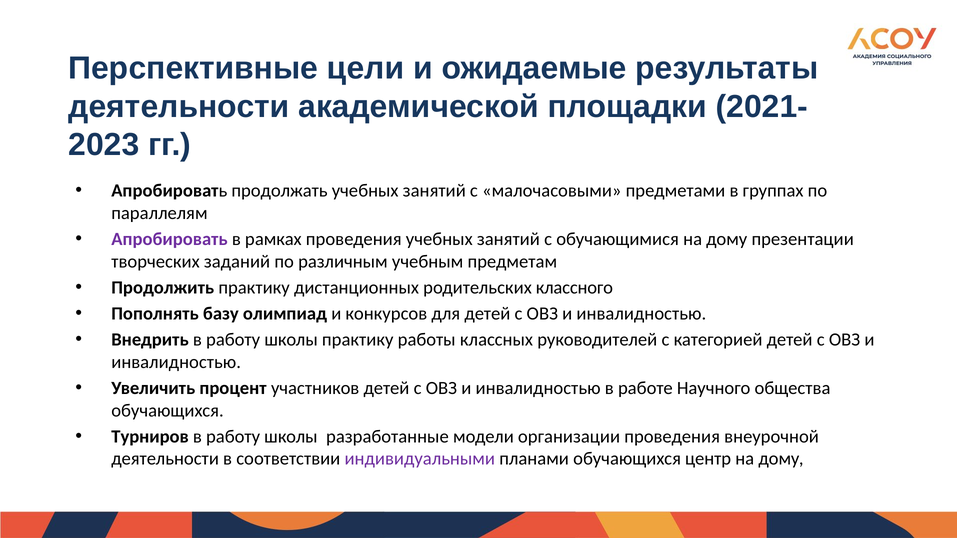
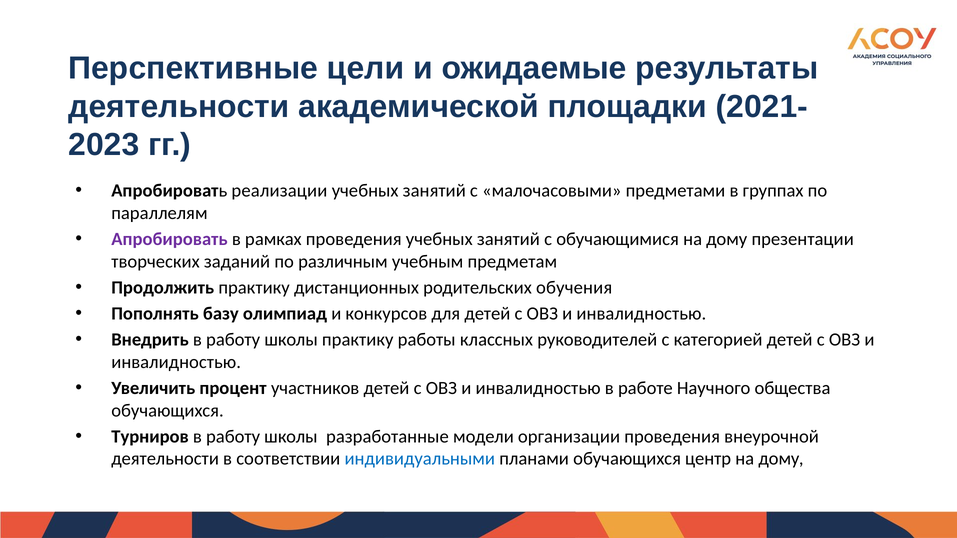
продолжать: продолжать -> реализации (279, 191)
классного: классного -> обучения (574, 288)
индивидуальными colour: purple -> blue (420, 459)
